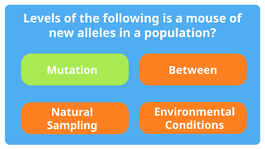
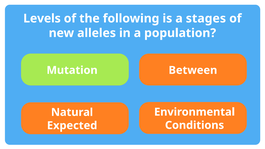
mouse: mouse -> stages (206, 18)
Sampling: Sampling -> Expected (72, 126)
